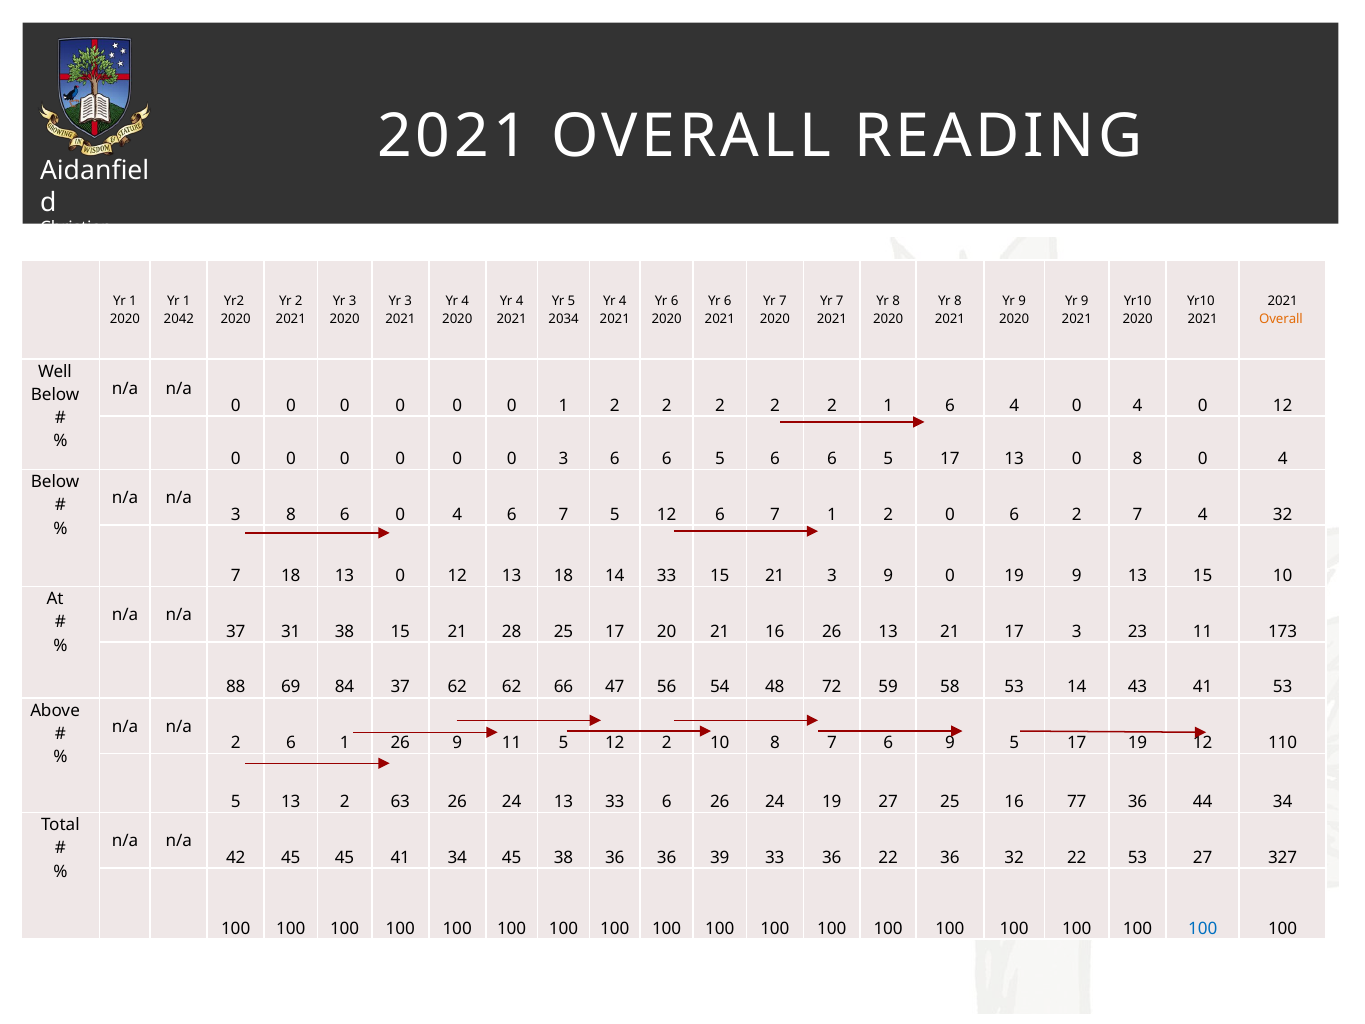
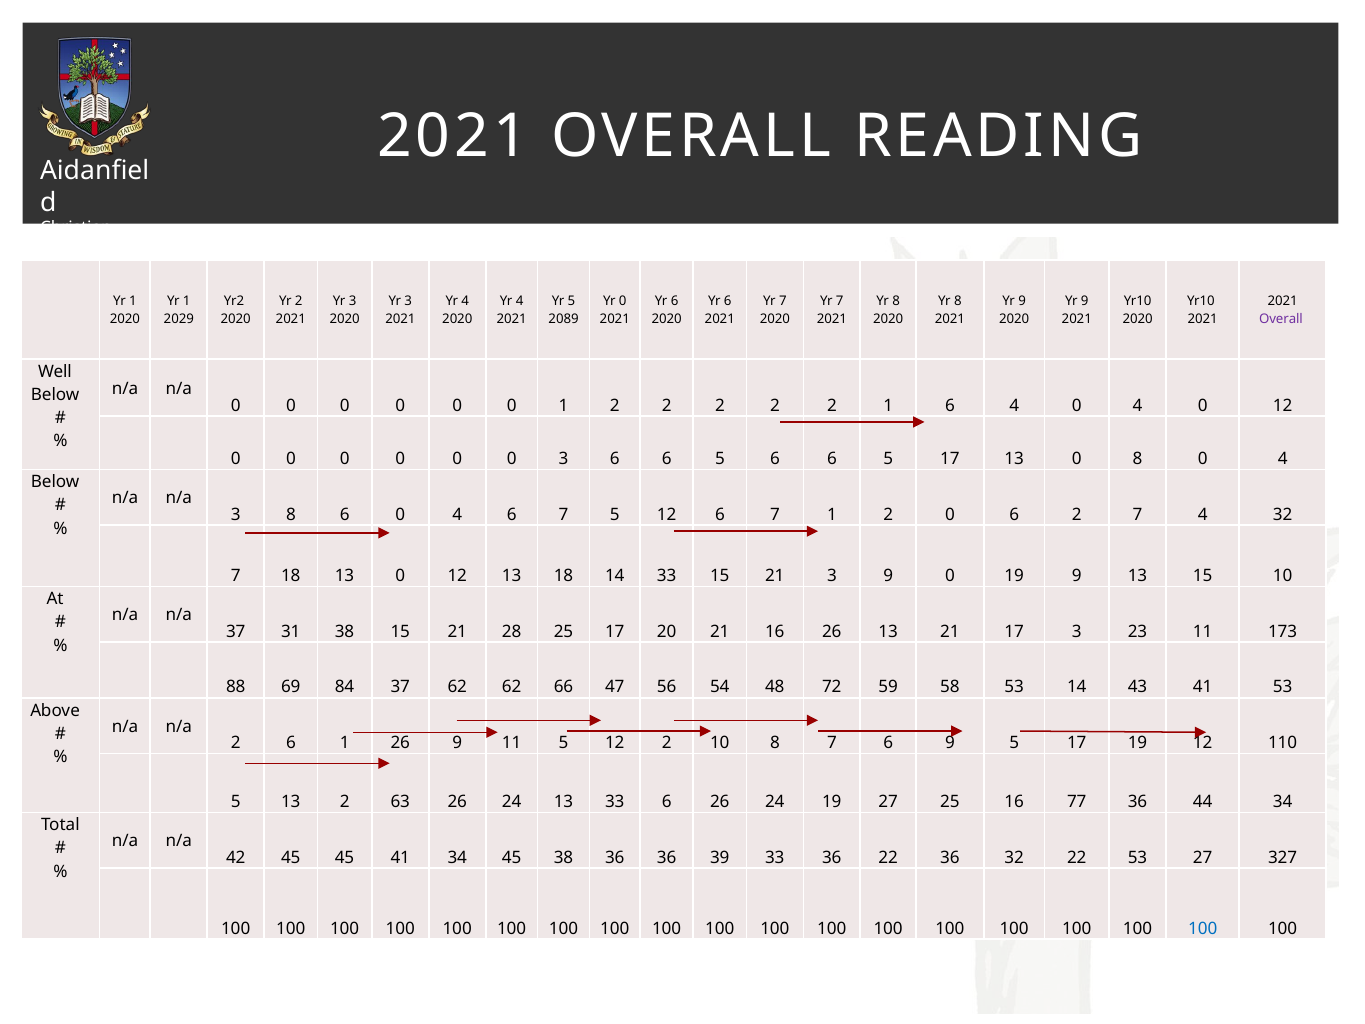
4: 4 -> 0 (623, 301)
2042: 2042 -> 2029 (179, 319)
2034: 2034 -> 2089 (564, 319)
Overall colour: orange -> purple (1281, 319)
